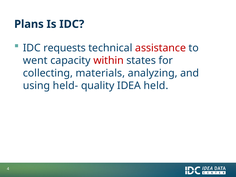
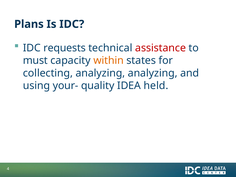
went: went -> must (35, 60)
within colour: red -> orange (109, 60)
collecting materials: materials -> analyzing (100, 73)
held-: held- -> your- (66, 86)
